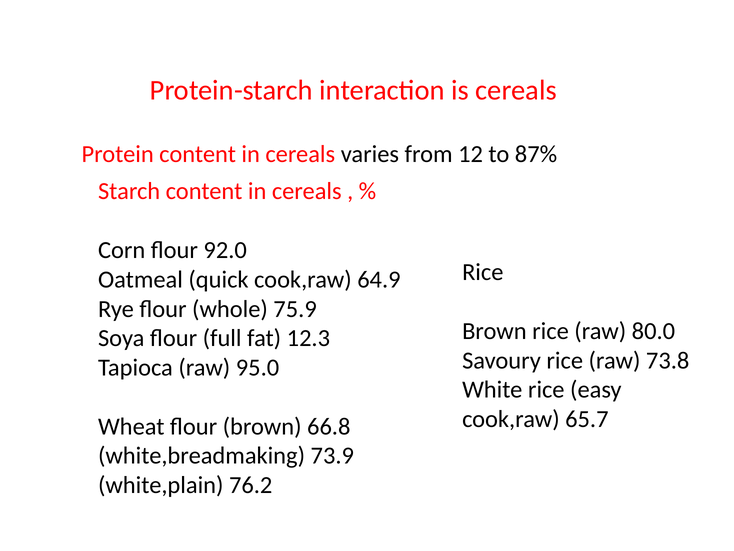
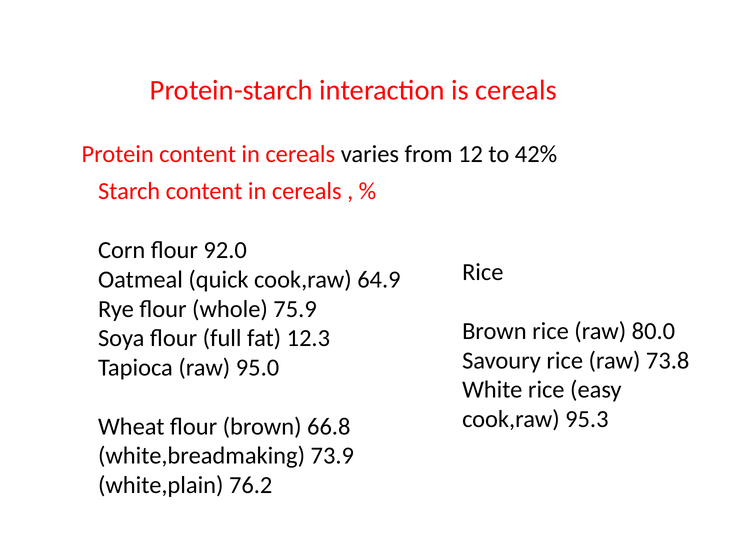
87%: 87% -> 42% (536, 154)
65.7: 65.7 -> 95.3 (587, 419)
